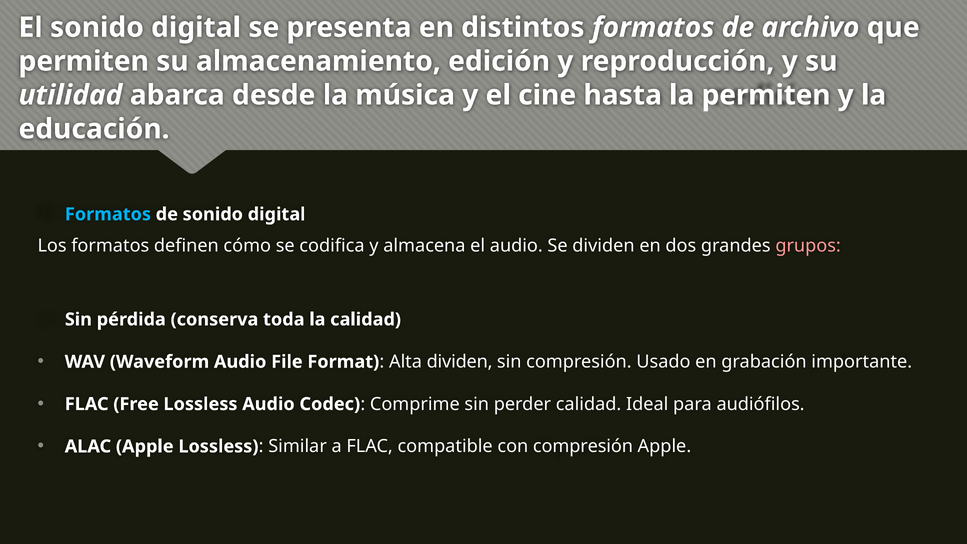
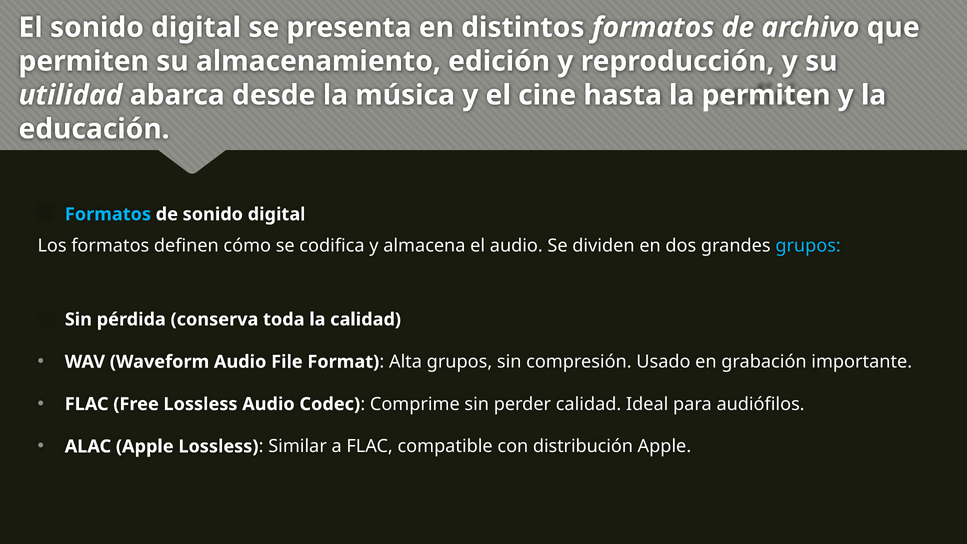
grupos colour: pink -> light blue (808, 246)
Alta dividen: dividen -> grupos (459, 362)
con compresión: compresión -> distribución (583, 446)
